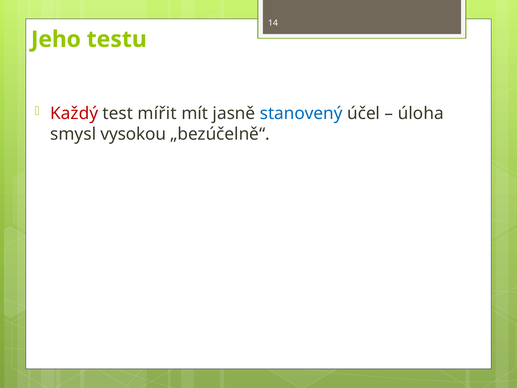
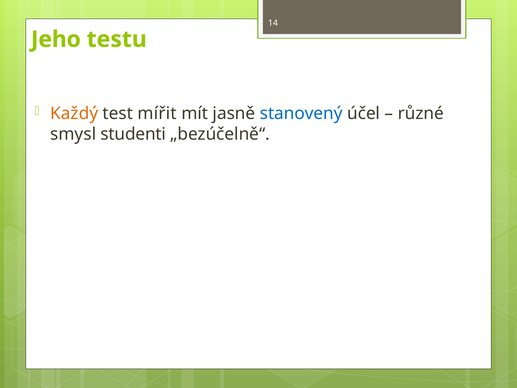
Každý colour: red -> orange (74, 113)
úloha: úloha -> různé (421, 113)
vysokou: vysokou -> studenti (133, 134)
